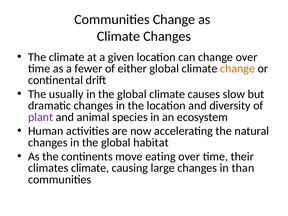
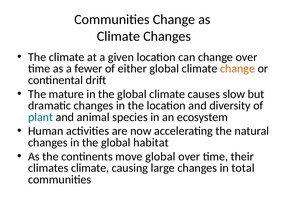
usually: usually -> mature (66, 94)
plant colour: purple -> blue (41, 117)
move eating: eating -> global (160, 156)
than: than -> total (243, 168)
